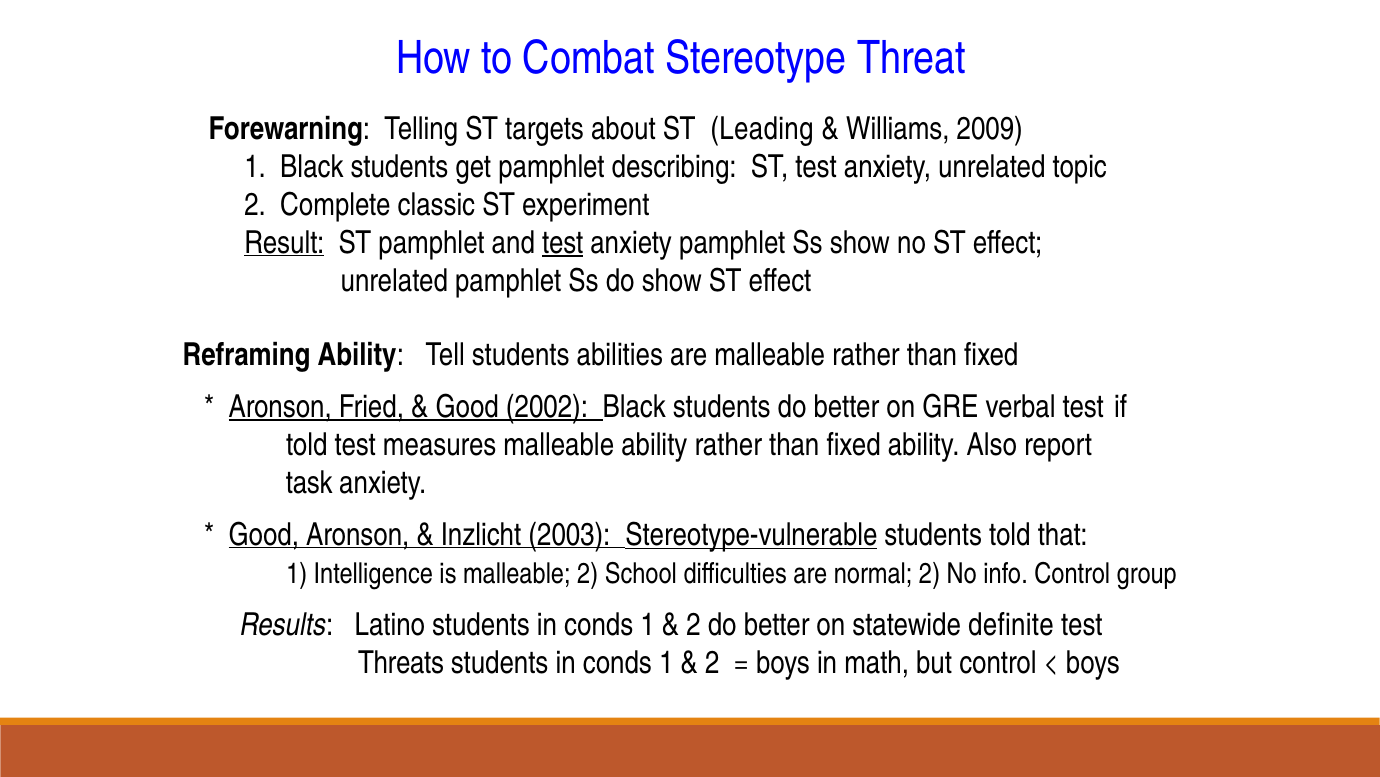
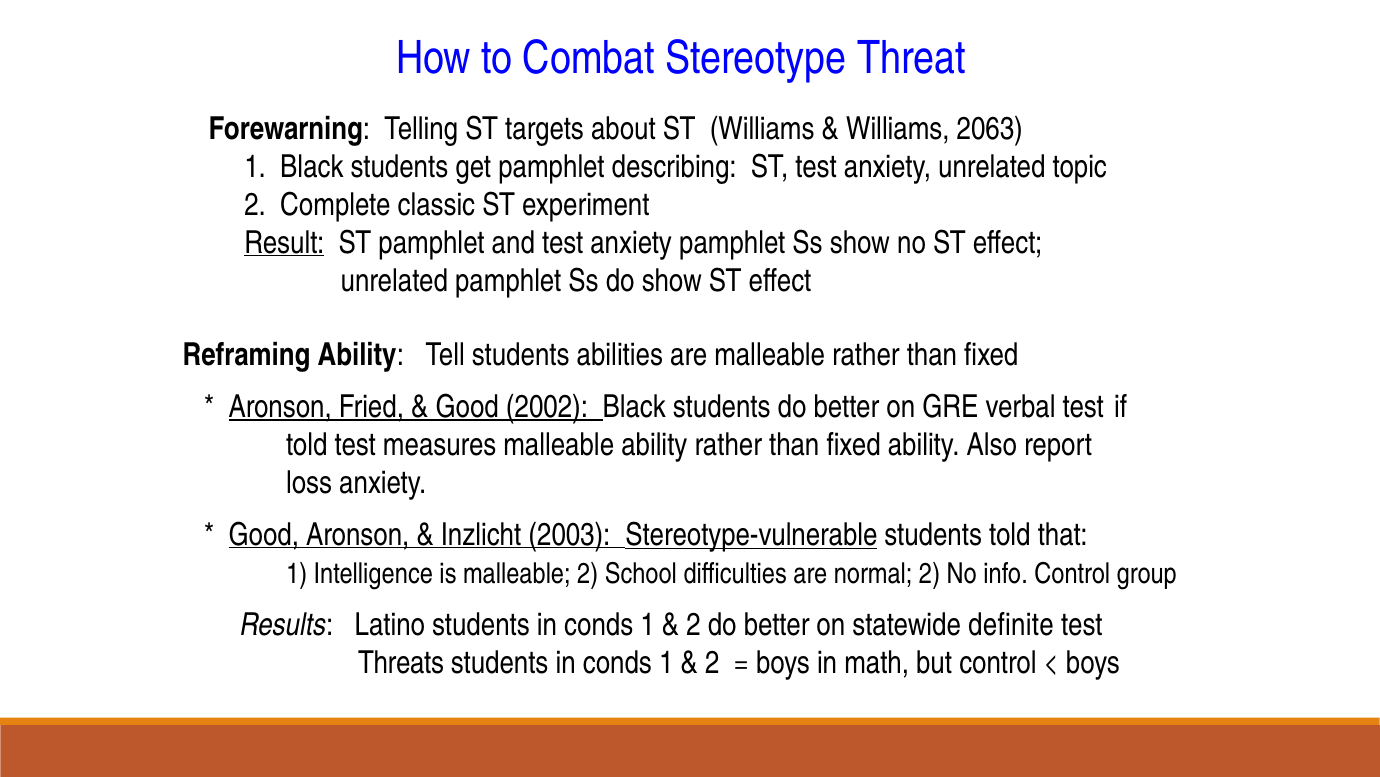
ST Leading: Leading -> Williams (762, 129)
2009: 2009 -> 2063 (990, 129)
test underline: present -> none (563, 242)
task: task -> loss (309, 483)
